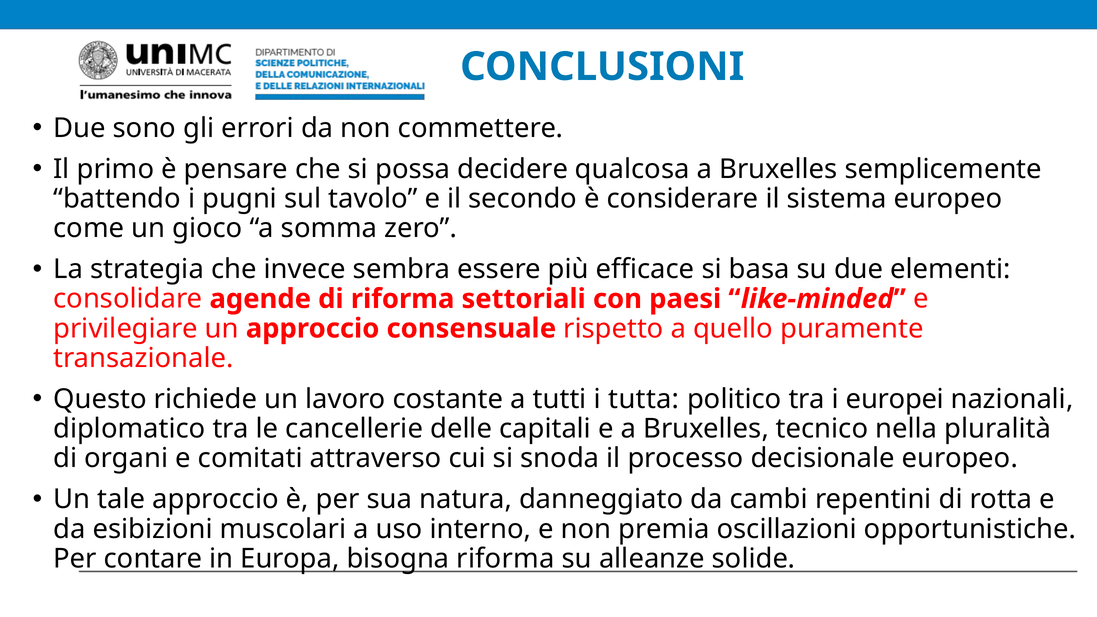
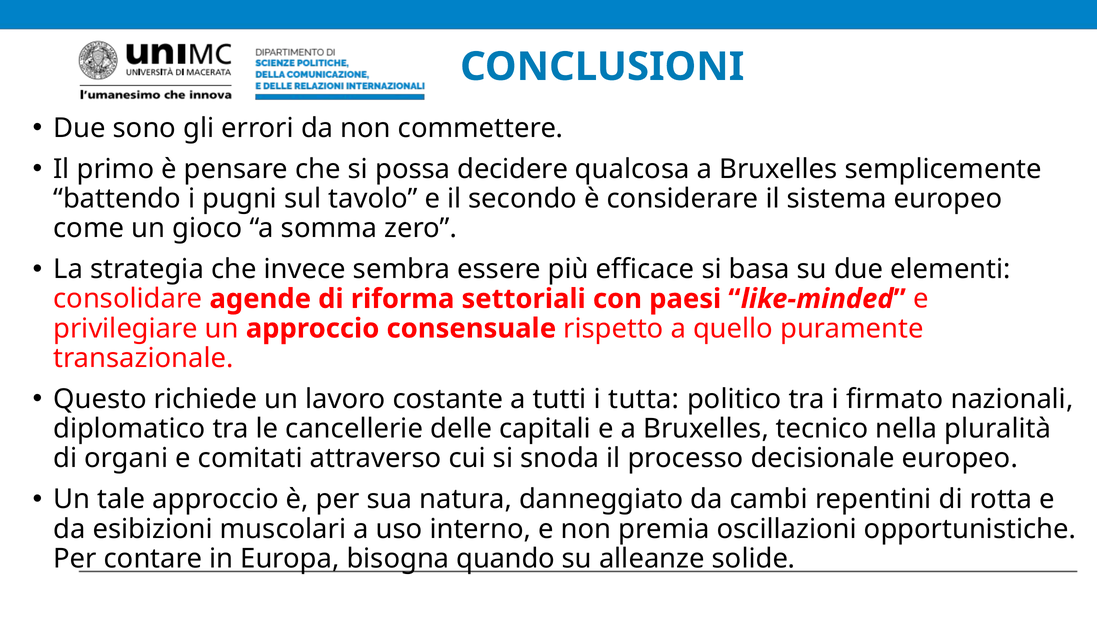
europei: europei -> firmato (895, 399)
bisogna riforma: riforma -> quando (506, 559)
